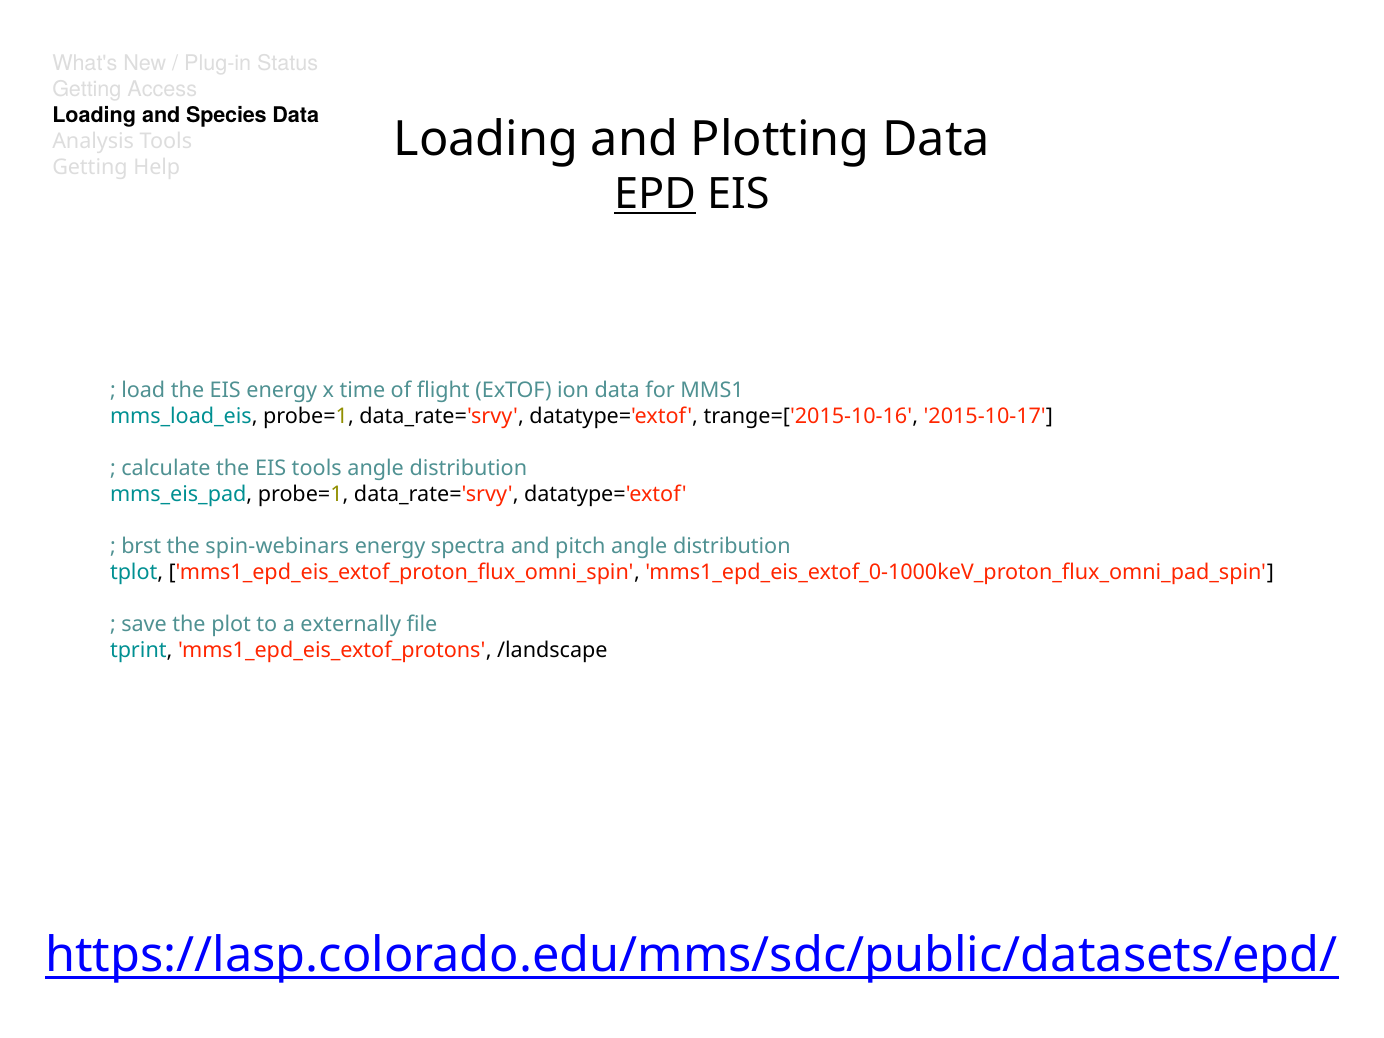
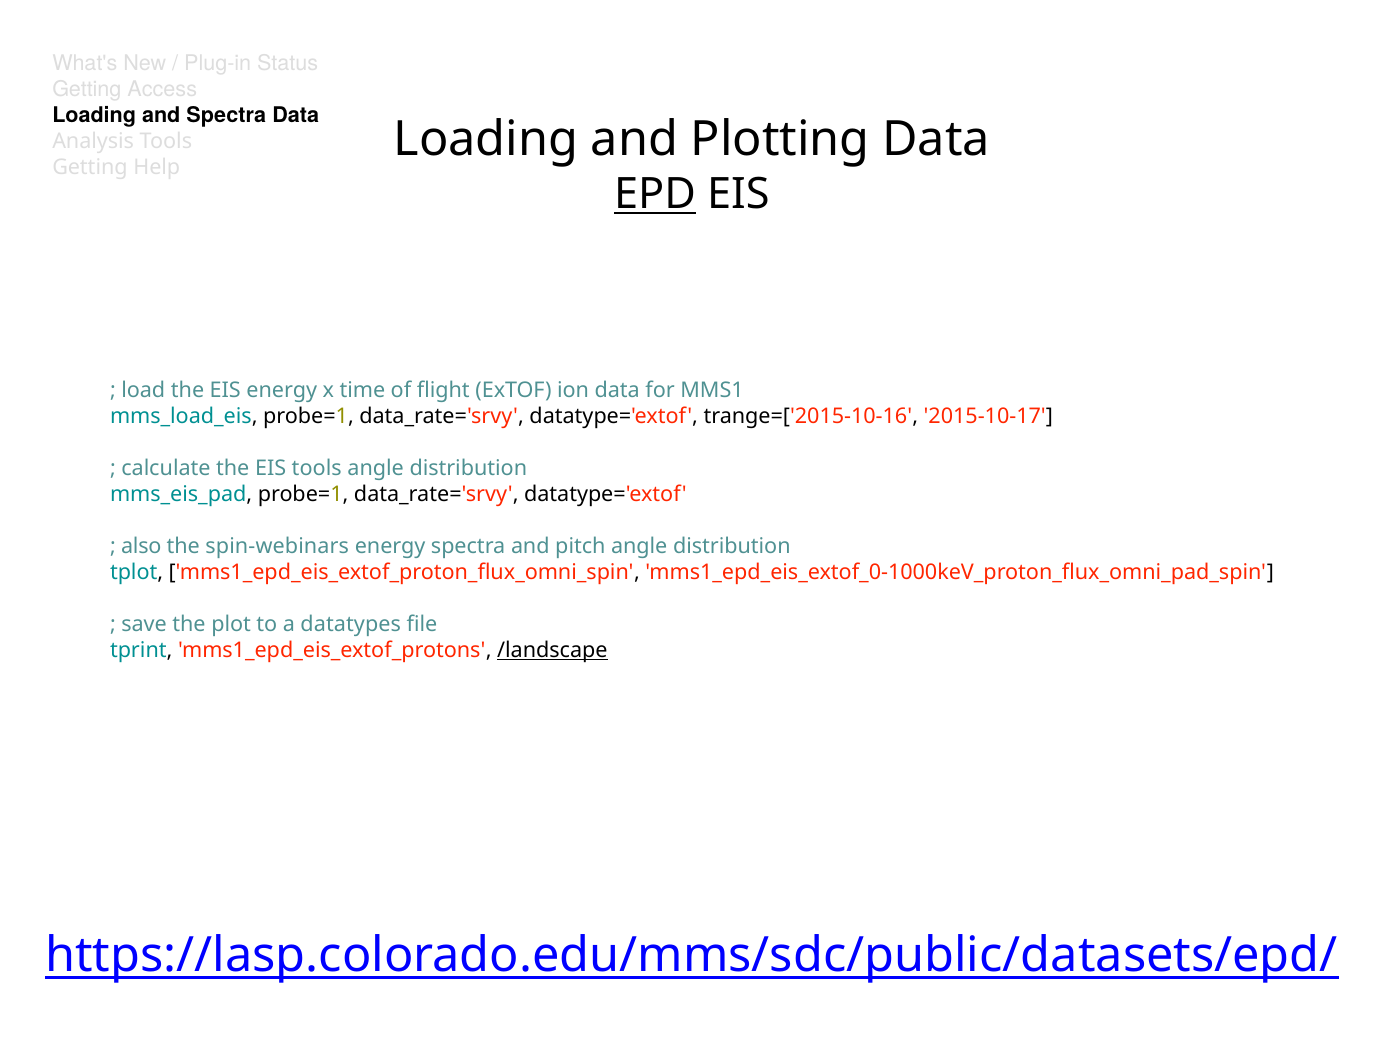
and Species: Species -> Spectra (226, 115)
brst: brst -> also (141, 546)
externally: externally -> datatypes (351, 624)
/landscape underline: none -> present (552, 650)
